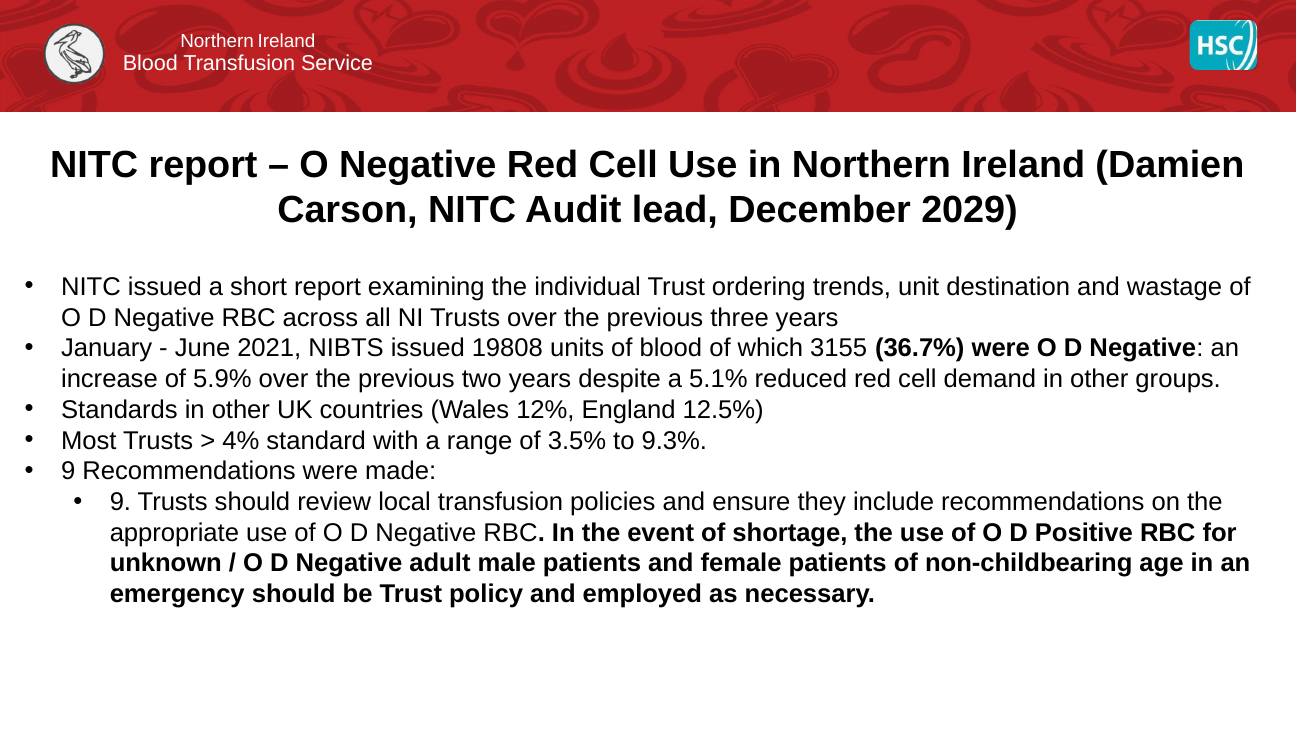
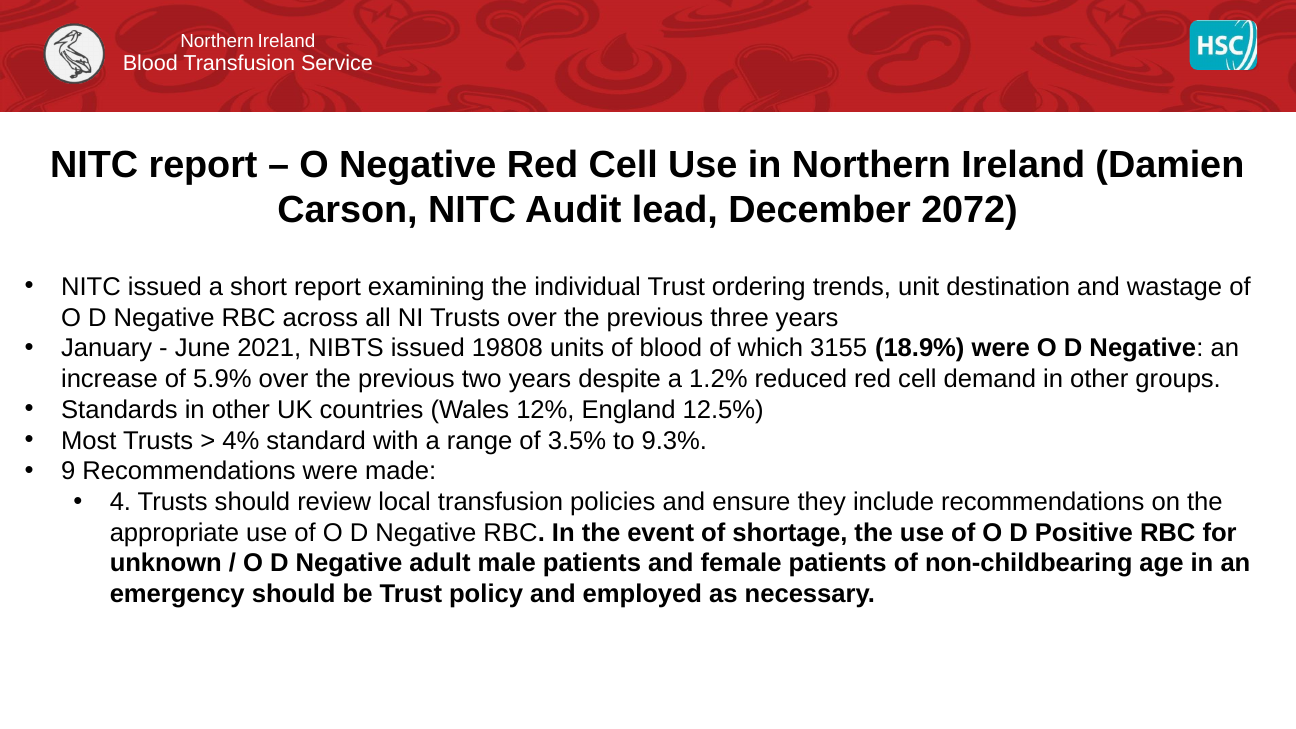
2029: 2029 -> 2072 (970, 210)
36.7%: 36.7% -> 18.9% (920, 348)
5.1%: 5.1% -> 1.2% (718, 379)
9: 9 -> 4 (120, 502)
